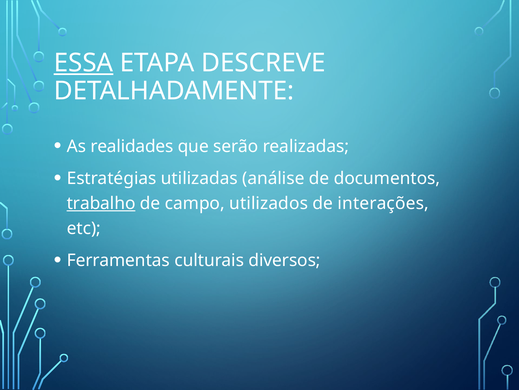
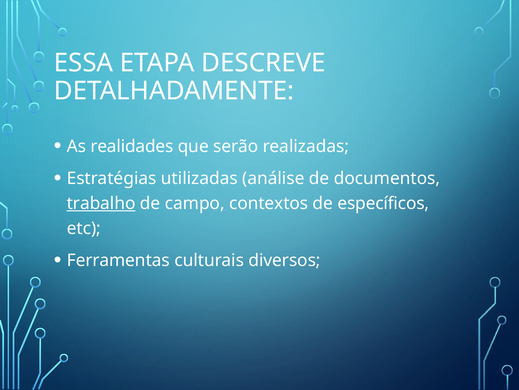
ESSA underline: present -> none (84, 63)
utilizados: utilizados -> contextos (269, 203)
interações: interações -> específicos (383, 203)
